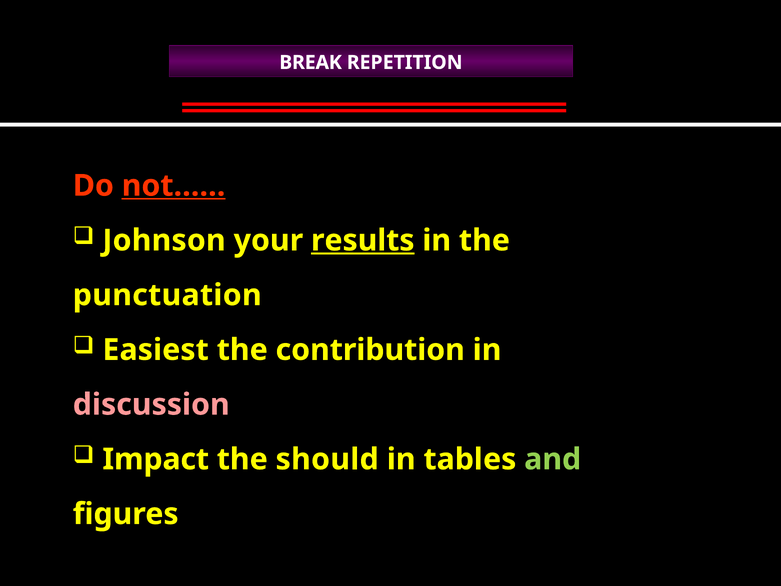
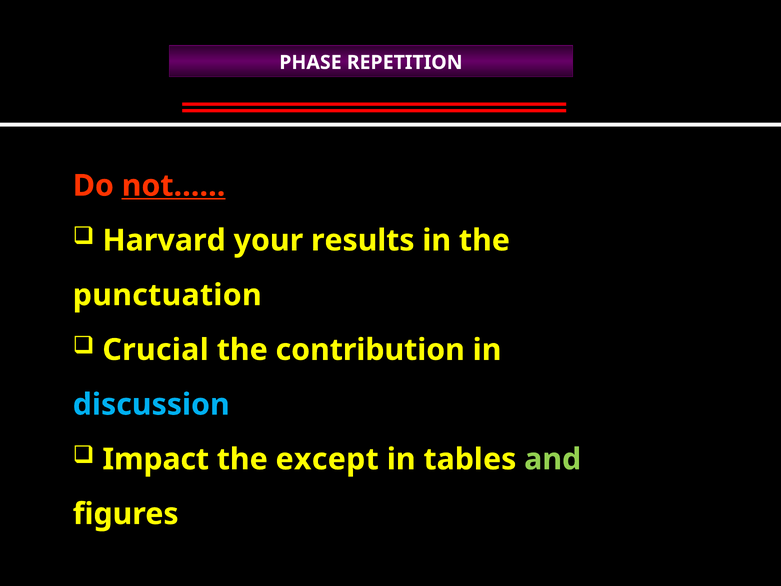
BREAK: BREAK -> PHASE (310, 62)
Johnson: Johnson -> Harvard (164, 240)
results underline: present -> none (363, 240)
Easiest: Easiest -> Crucial (156, 350)
discussion colour: pink -> light blue (151, 404)
should: should -> except (327, 459)
